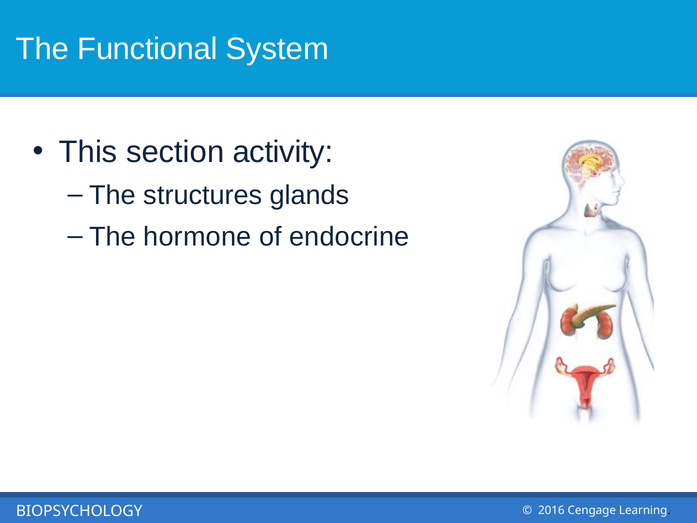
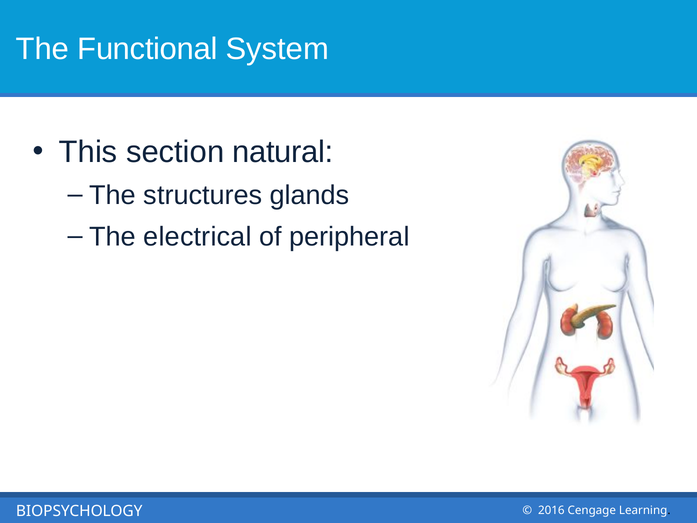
activity: activity -> natural (283, 152)
hormone: hormone -> electrical (198, 237)
endocrine: endocrine -> peripheral (349, 237)
